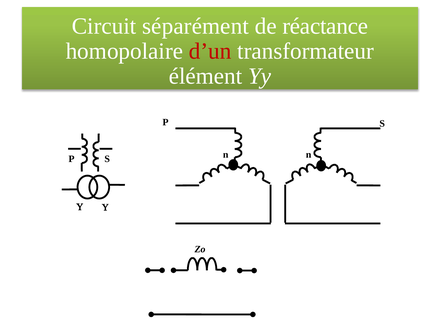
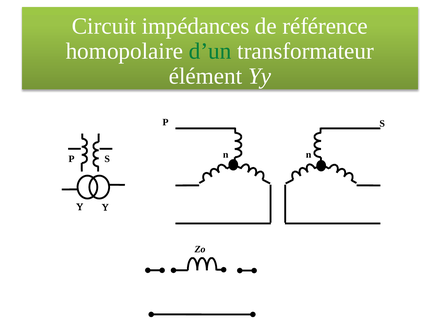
séparément: séparément -> impédances (196, 26)
réactance: réactance -> référence (325, 26)
d’un colour: red -> green (210, 51)
